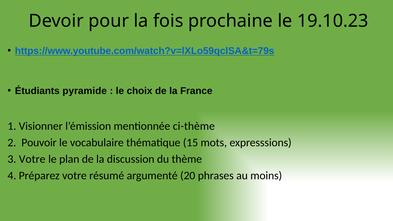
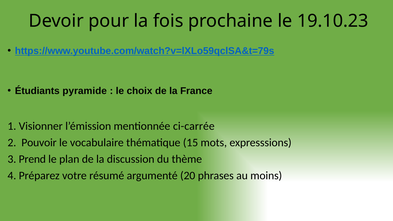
ci-thème: ci-thème -> ci-carrée (194, 126)
3 Votre: Votre -> Prend (32, 159)
